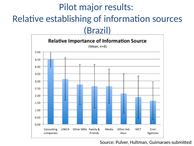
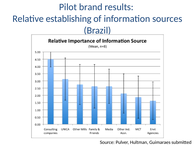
major: major -> brand (91, 7)
